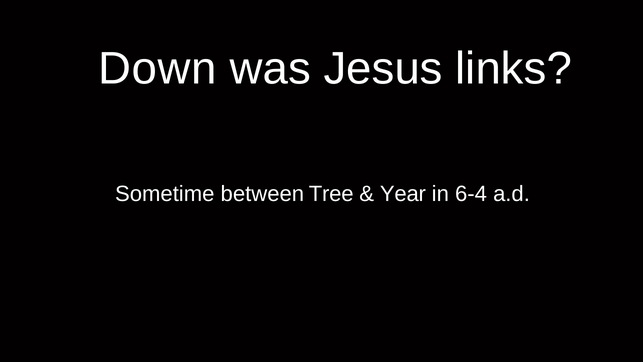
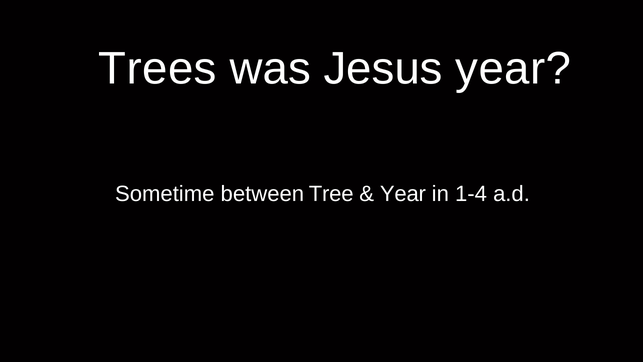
Down: Down -> Trees (157, 69)
Jesus links: links -> year (513, 69)
6-4: 6-4 -> 1-4 (471, 194)
